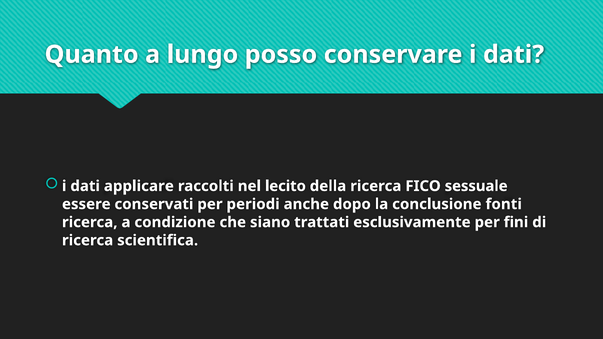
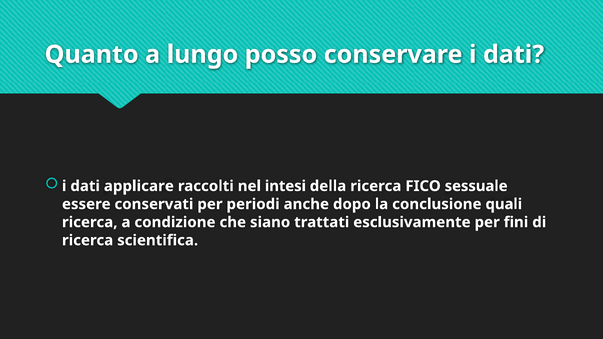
lecito: lecito -> intesi (285, 186)
fonti: fonti -> quali (504, 204)
